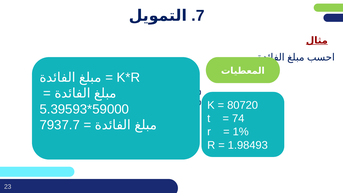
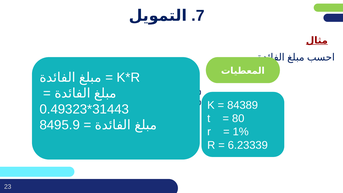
80720: 80720 -> 84389 (243, 105)
5.39593: 5.39593 -> 0.49323 (63, 109)
59000: 59000 -> 31443 (111, 109)
74: 74 -> 80 (238, 118)
7937.7: 7937.7 -> 8495.9 (60, 125)
1.98493: 1.98493 -> 6.23339 (248, 145)
